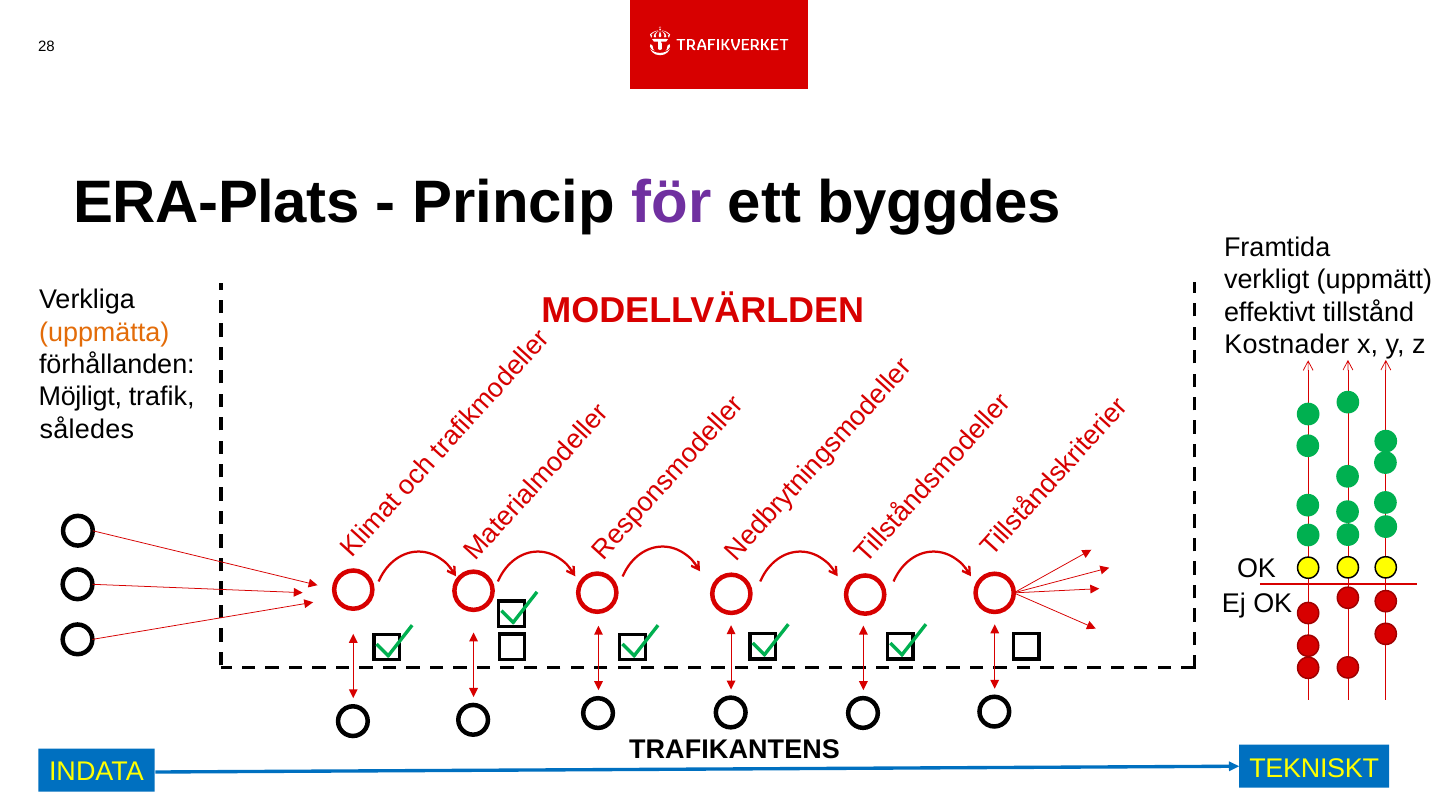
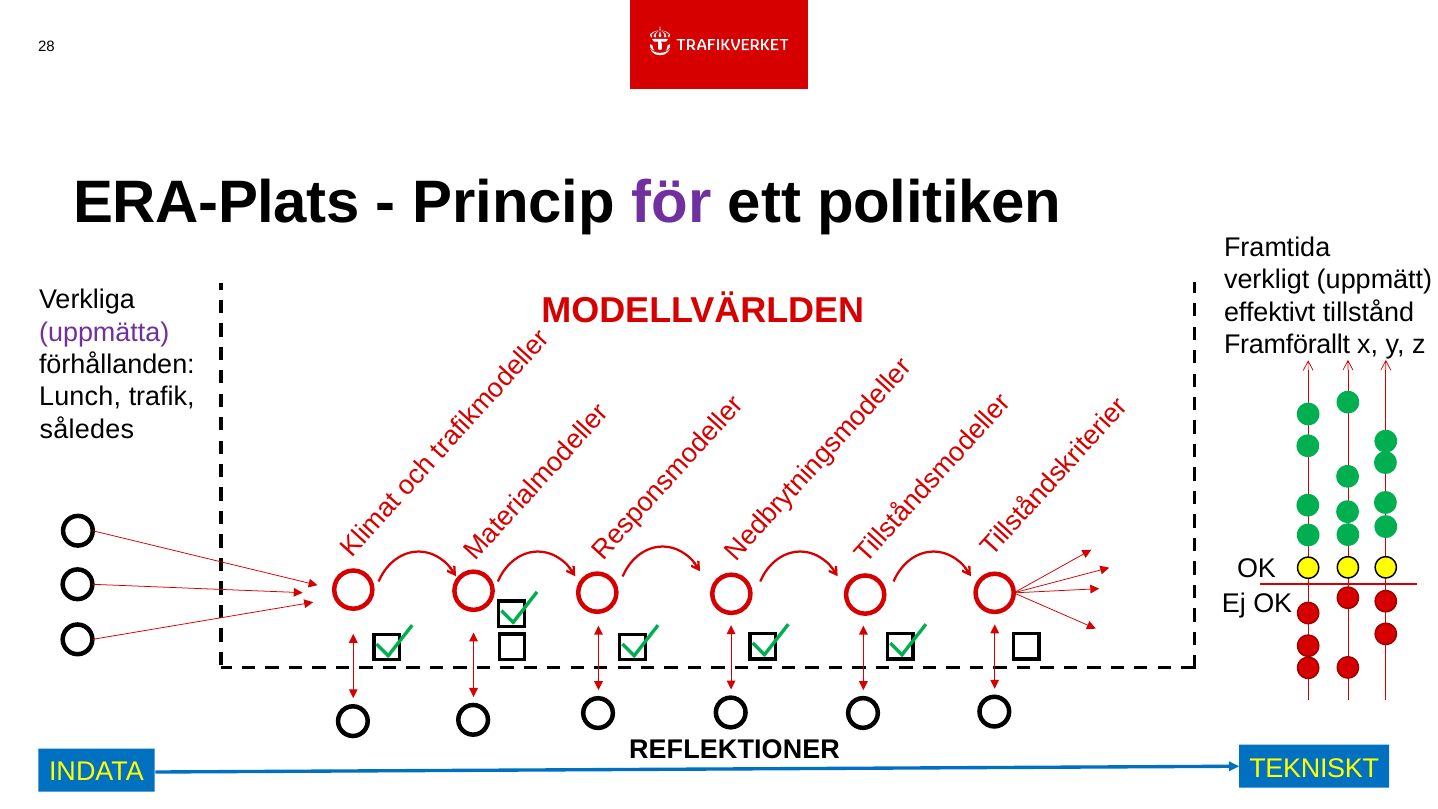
byggdes: byggdes -> politiken (939, 203)
uppmätta colour: orange -> purple (104, 332)
Kostnader: Kostnader -> Framförallt (1287, 345)
Möjligt: Möjligt -> Lunch (80, 397)
TRAFIKANTENS: TRAFIKANTENS -> REFLEKTIONER (734, 749)
